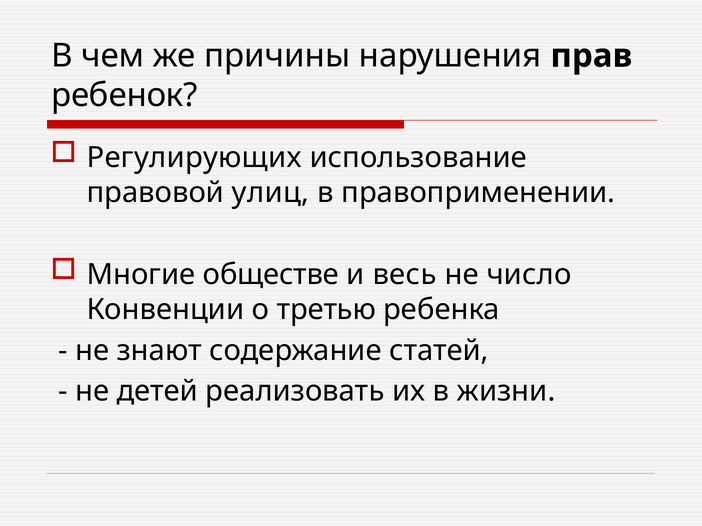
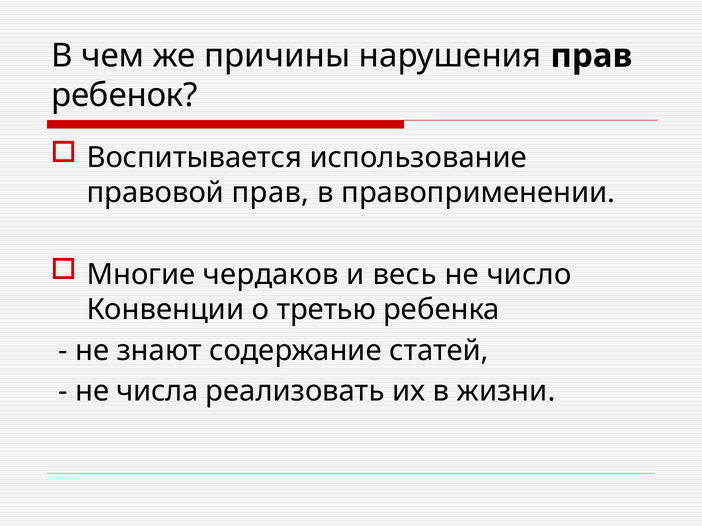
Регулирующих: Регулирующих -> Воспитывается (194, 158)
правовой улиц: улиц -> прав (271, 193)
обществе: обществе -> чердаков (271, 275)
детей: детей -> числа (157, 392)
